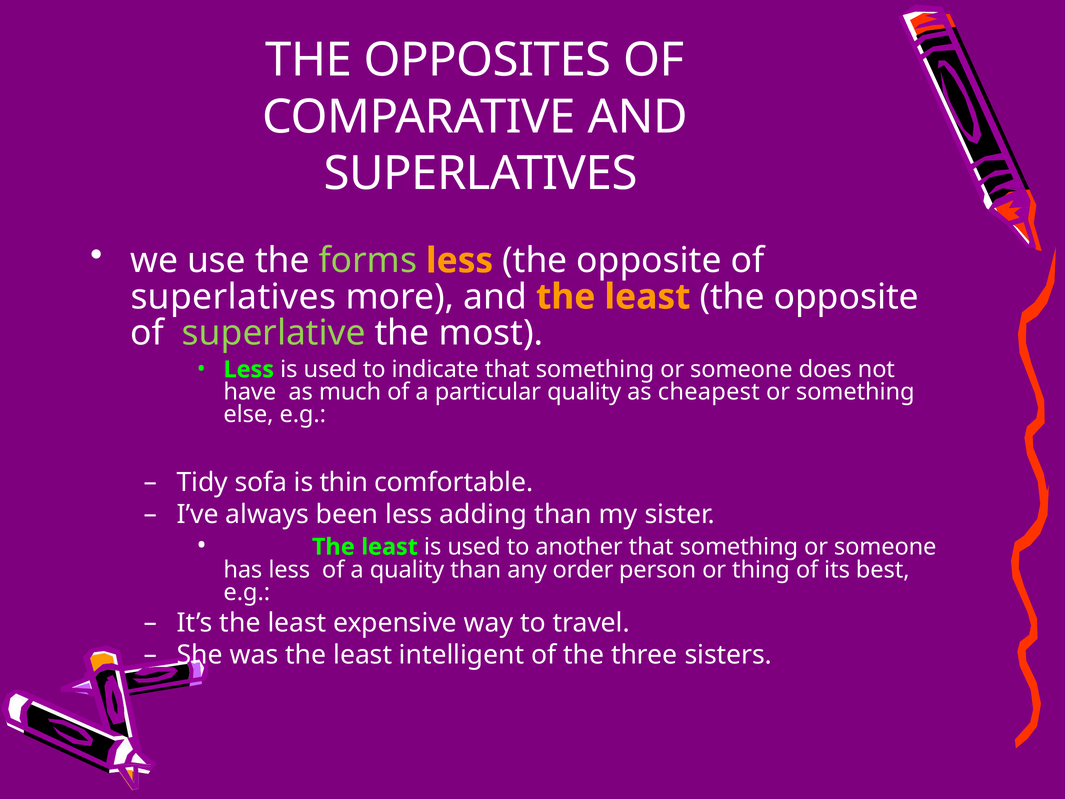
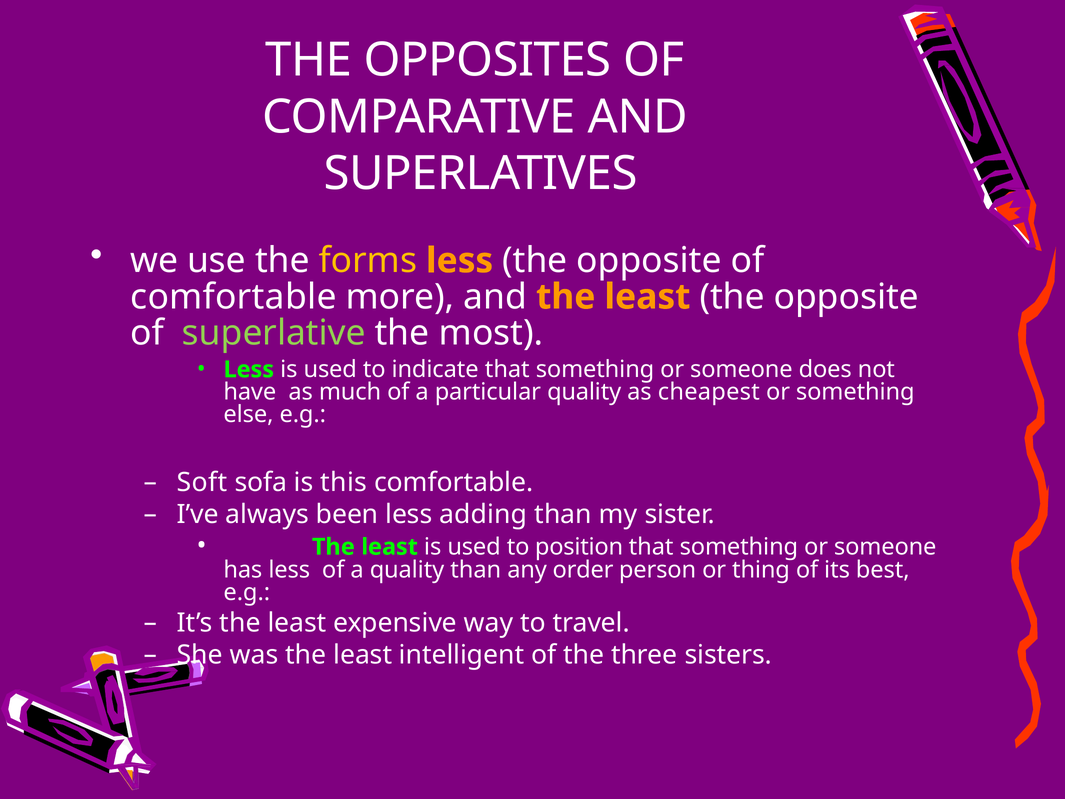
forms colour: light green -> yellow (368, 261)
superlatives: superlatives -> comfortable (233, 297)
Tidy: Tidy -> Soft (202, 482)
thin: thin -> this (344, 482)
another: another -> position (579, 547)
